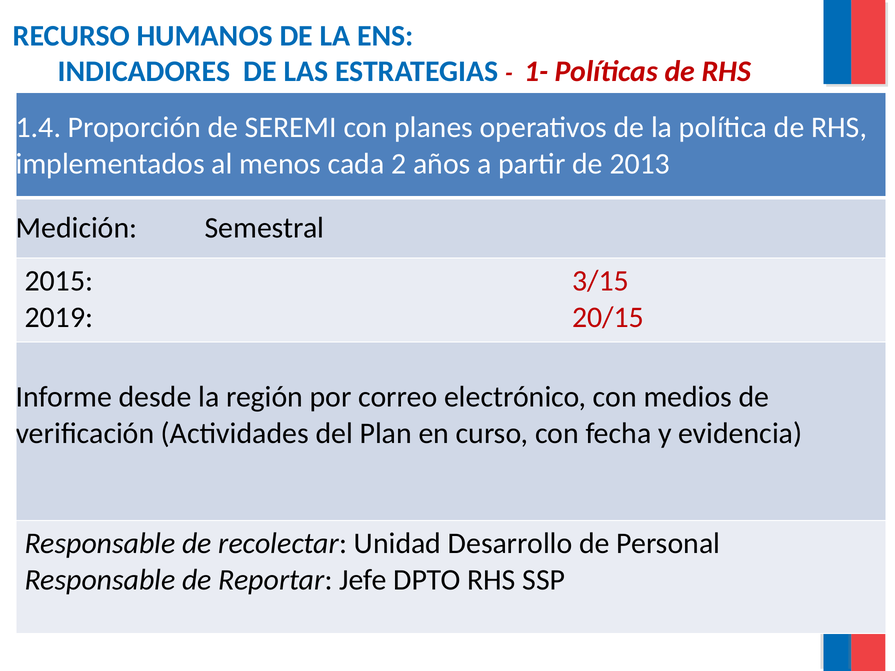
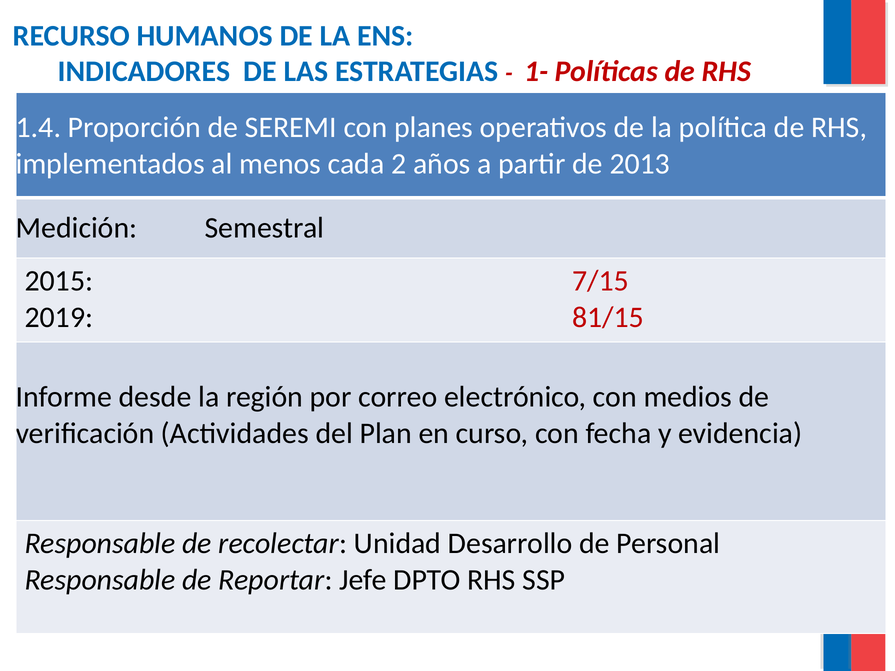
3/15: 3/15 -> 7/15 (600, 281)
20/15: 20/15 -> 81/15 (608, 317)
